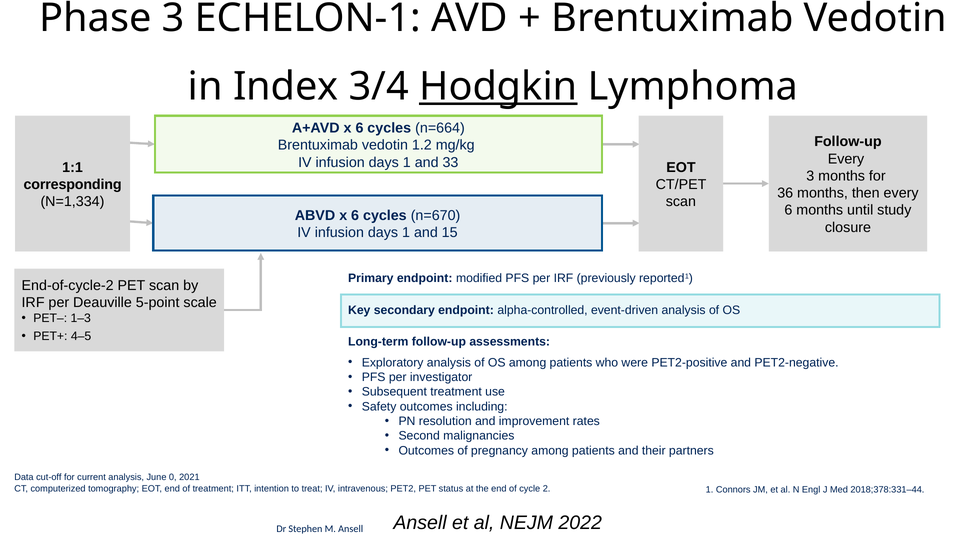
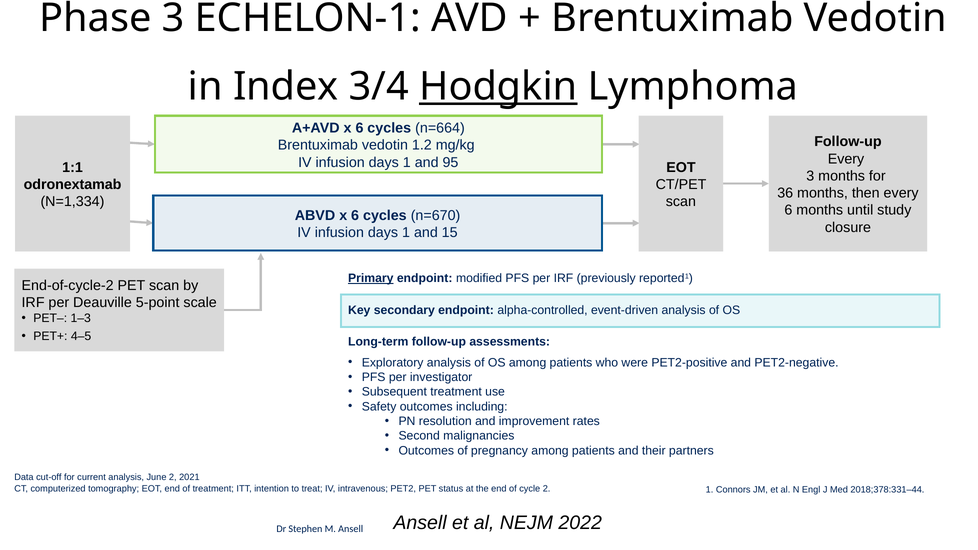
33: 33 -> 95 (450, 162)
corresponding: corresponding -> odronextamab (73, 185)
Primary underline: none -> present (371, 278)
June 0: 0 -> 2 (173, 478)
